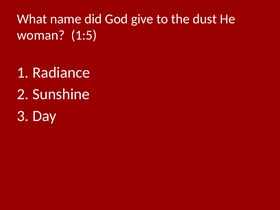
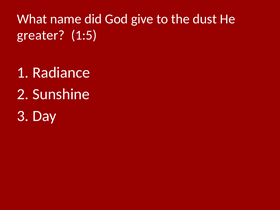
woman: woman -> greater (41, 35)
